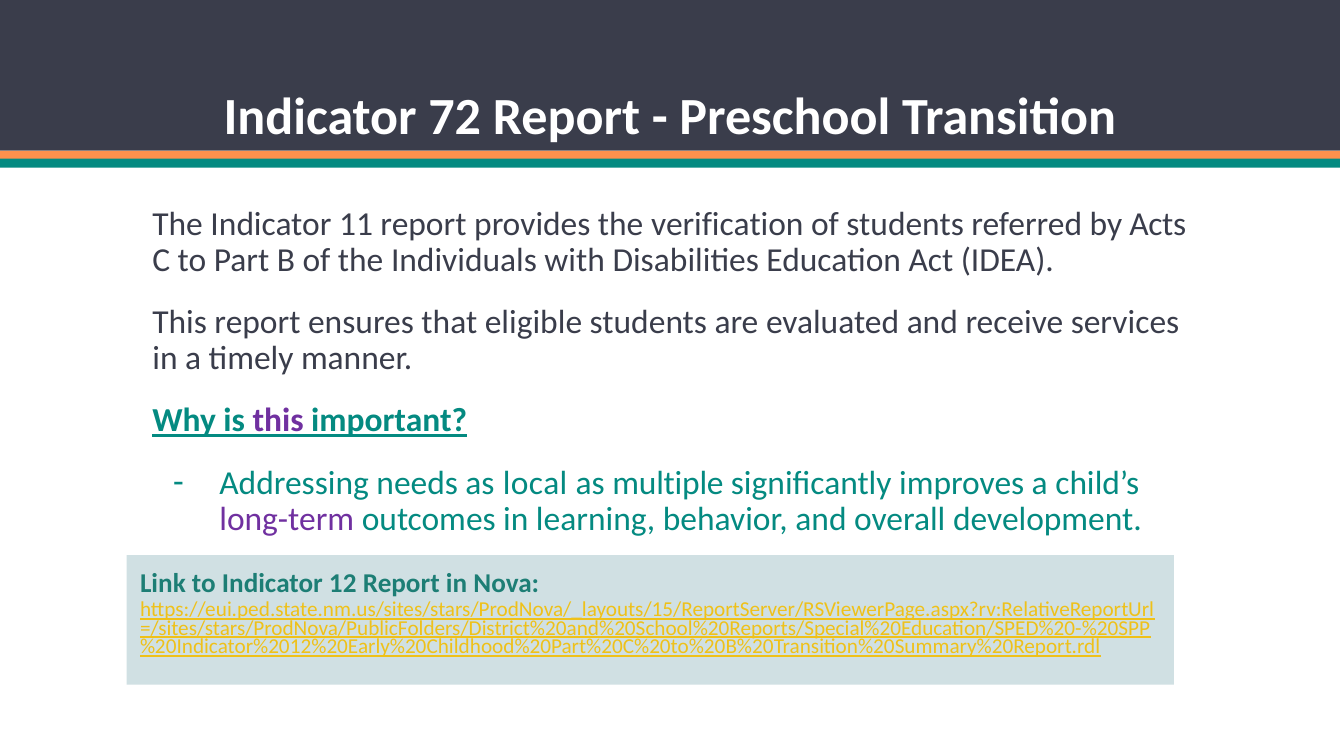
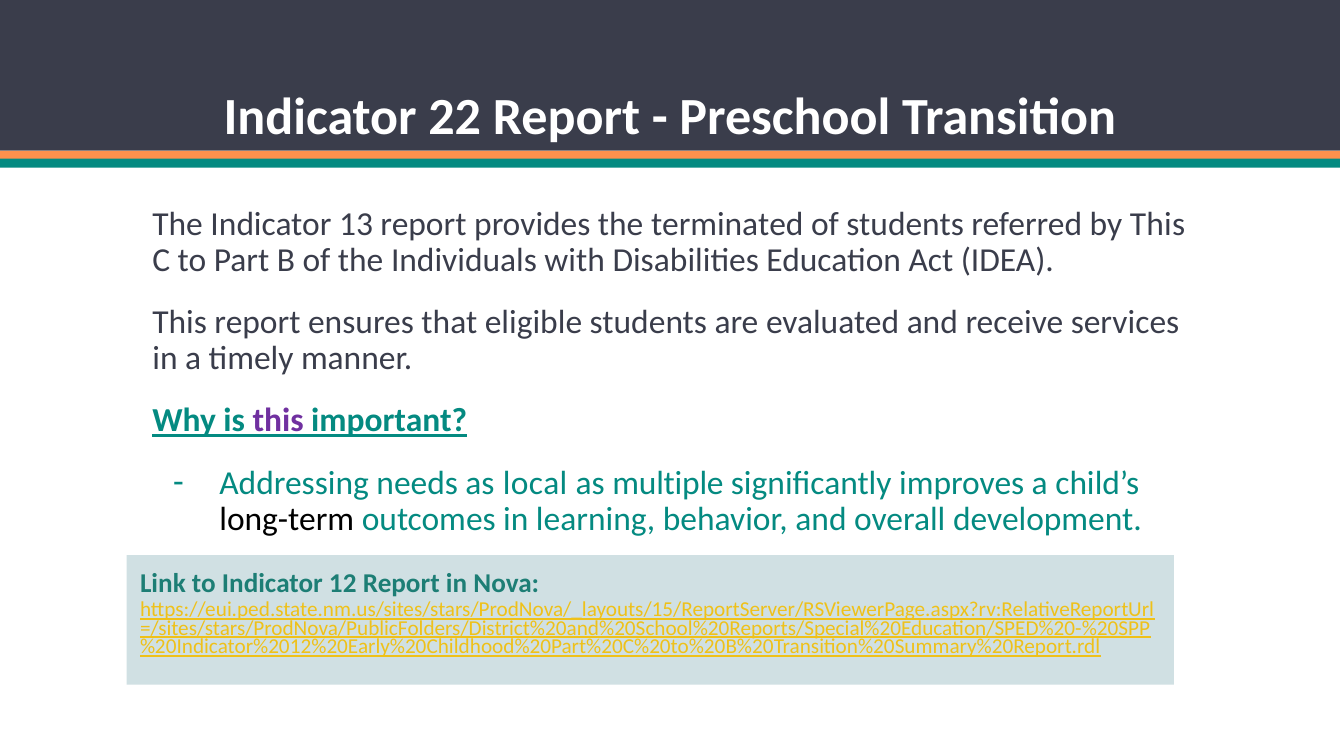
72: 72 -> 22 (455, 118)
11: 11 -> 13 (356, 224)
verification: verification -> terminated (727, 224)
by Acts: Acts -> This (1158, 224)
long-term colour: purple -> black (287, 519)
